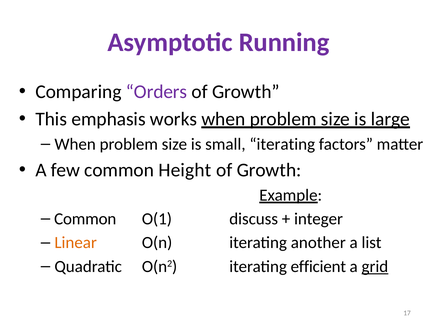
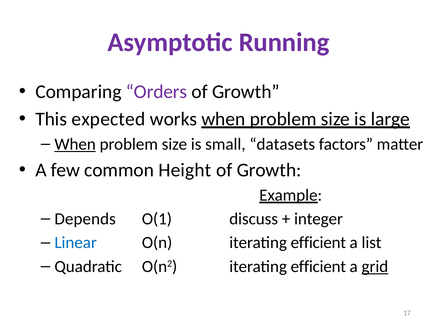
emphasis: emphasis -> expected (108, 119)
When underline: none -> present (75, 144)
small iterating: iterating -> datasets (282, 144)
Common: Common -> Depends (85, 219)
Linear colour: orange -> blue (76, 242)
O(n iterating another: another -> efficient (318, 242)
